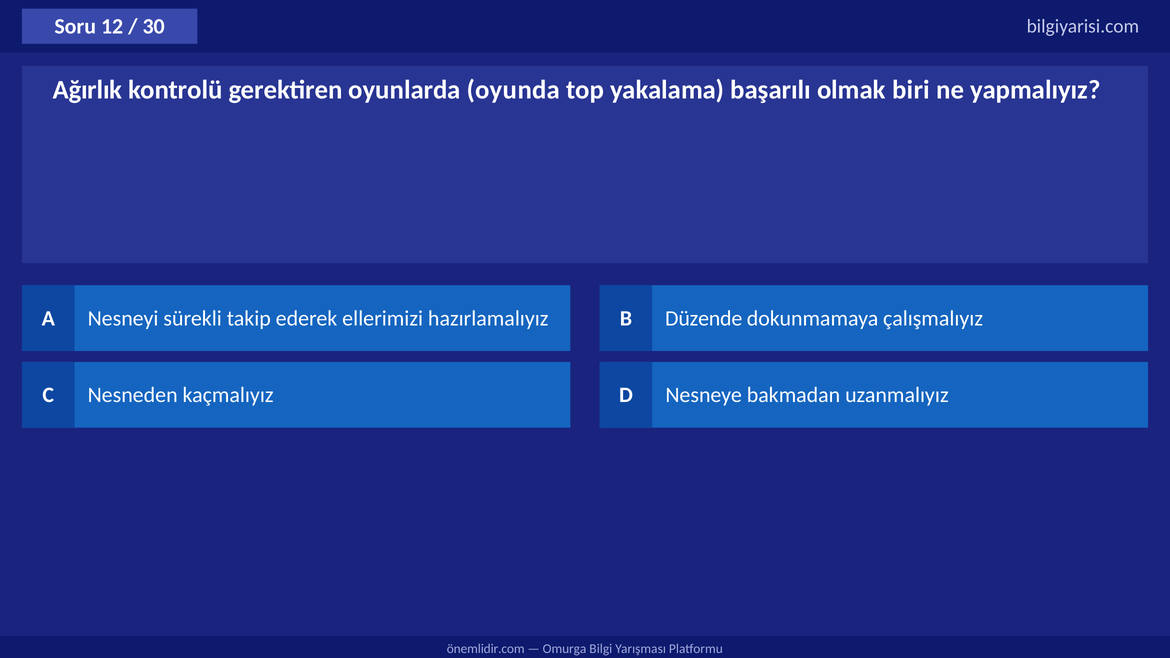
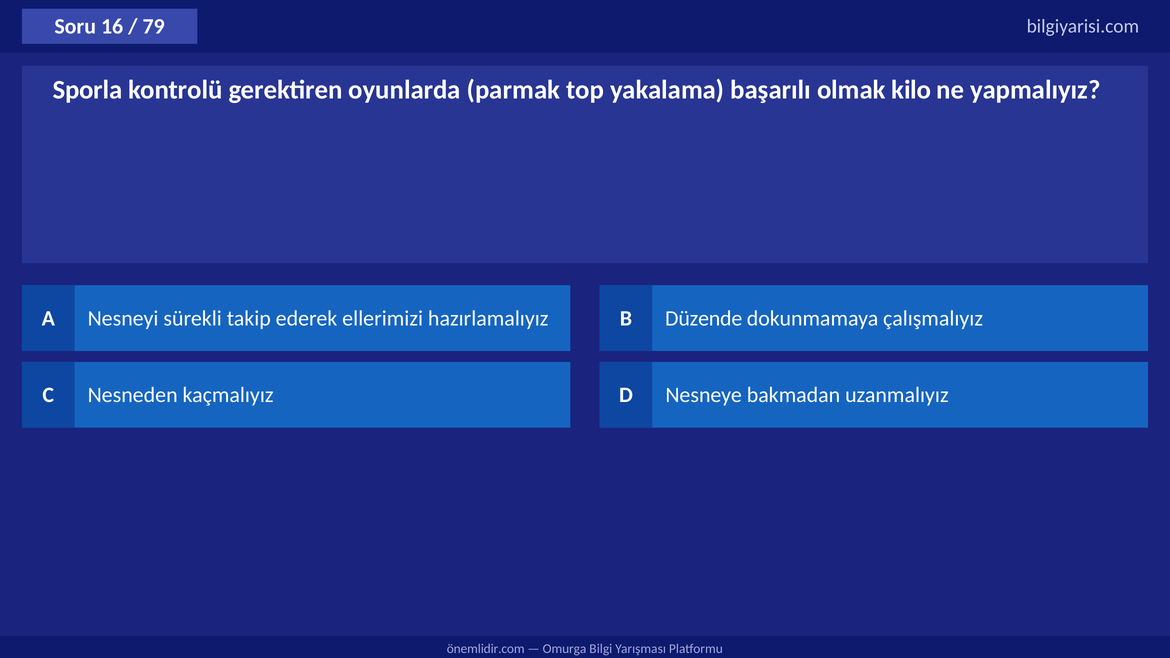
12: 12 -> 16 (112, 27)
30: 30 -> 79 (154, 27)
Ağırlık: Ağırlık -> Sporla (87, 90)
oyunda: oyunda -> parmak (513, 90)
biri: biri -> kilo (911, 90)
